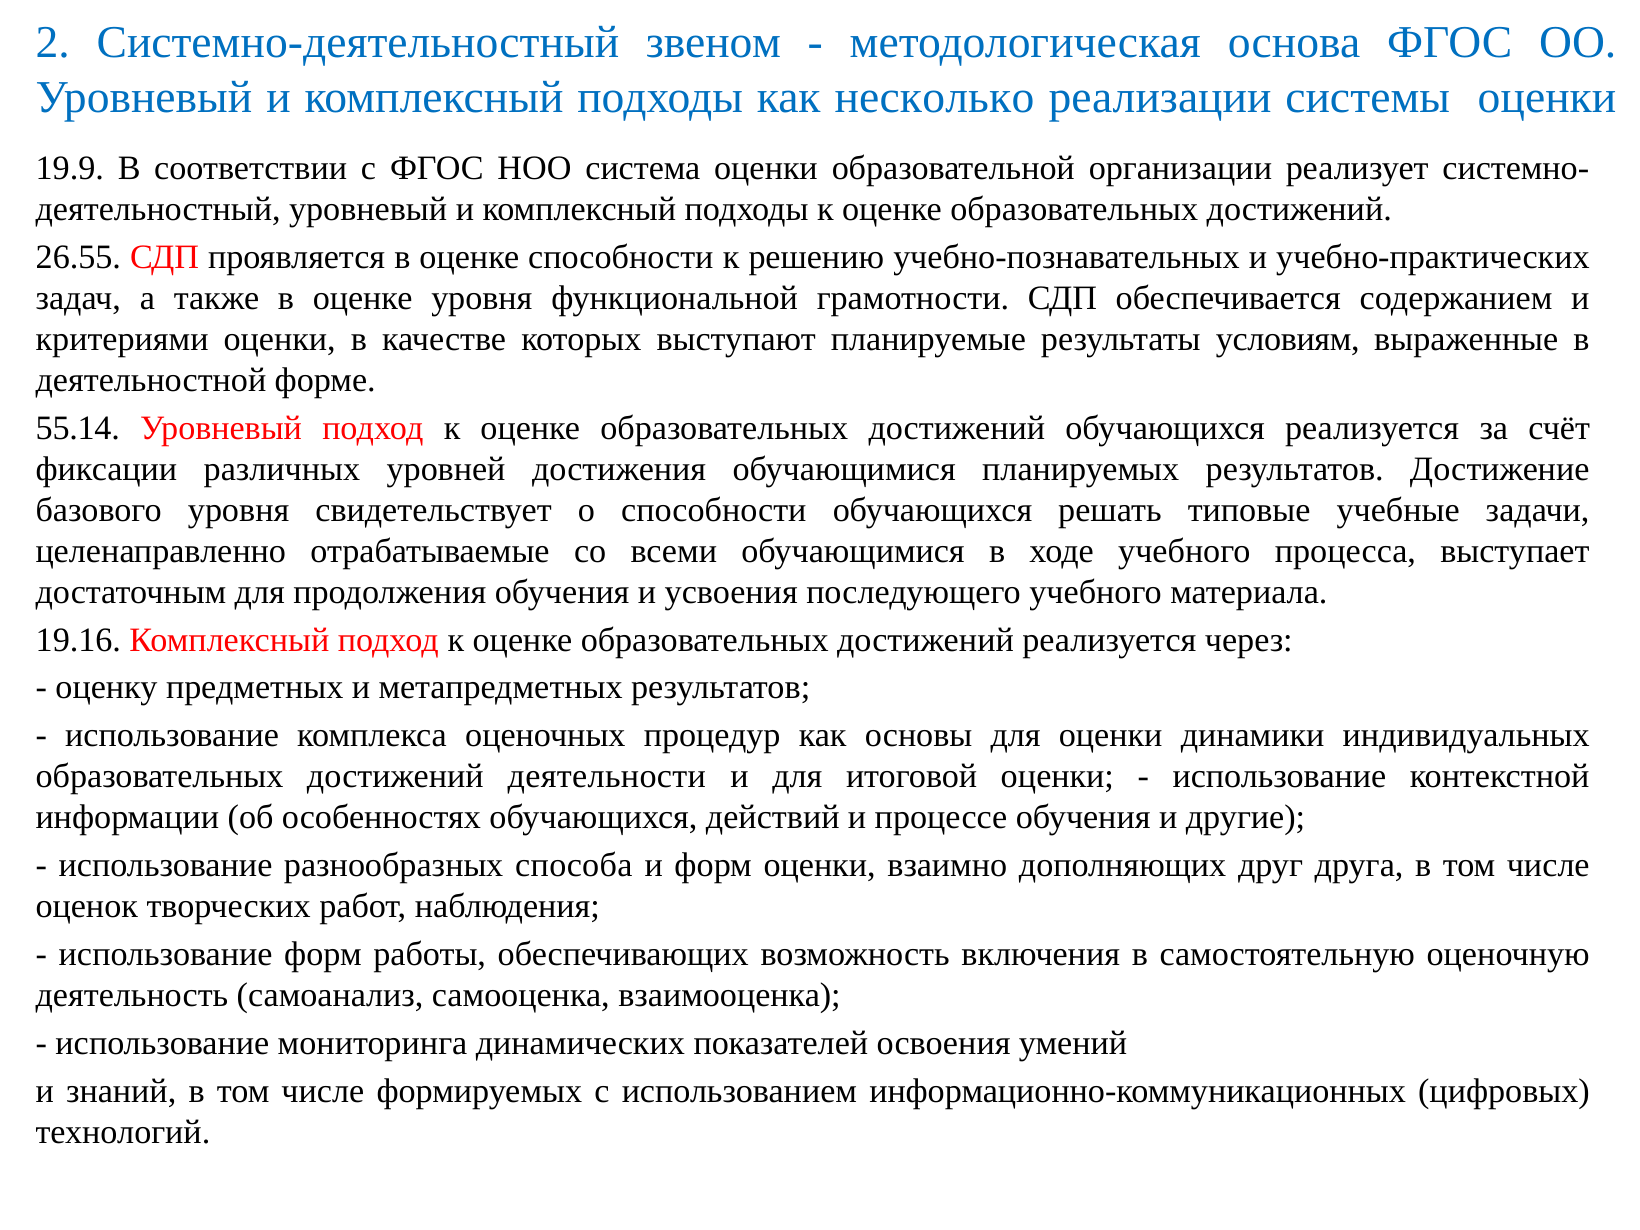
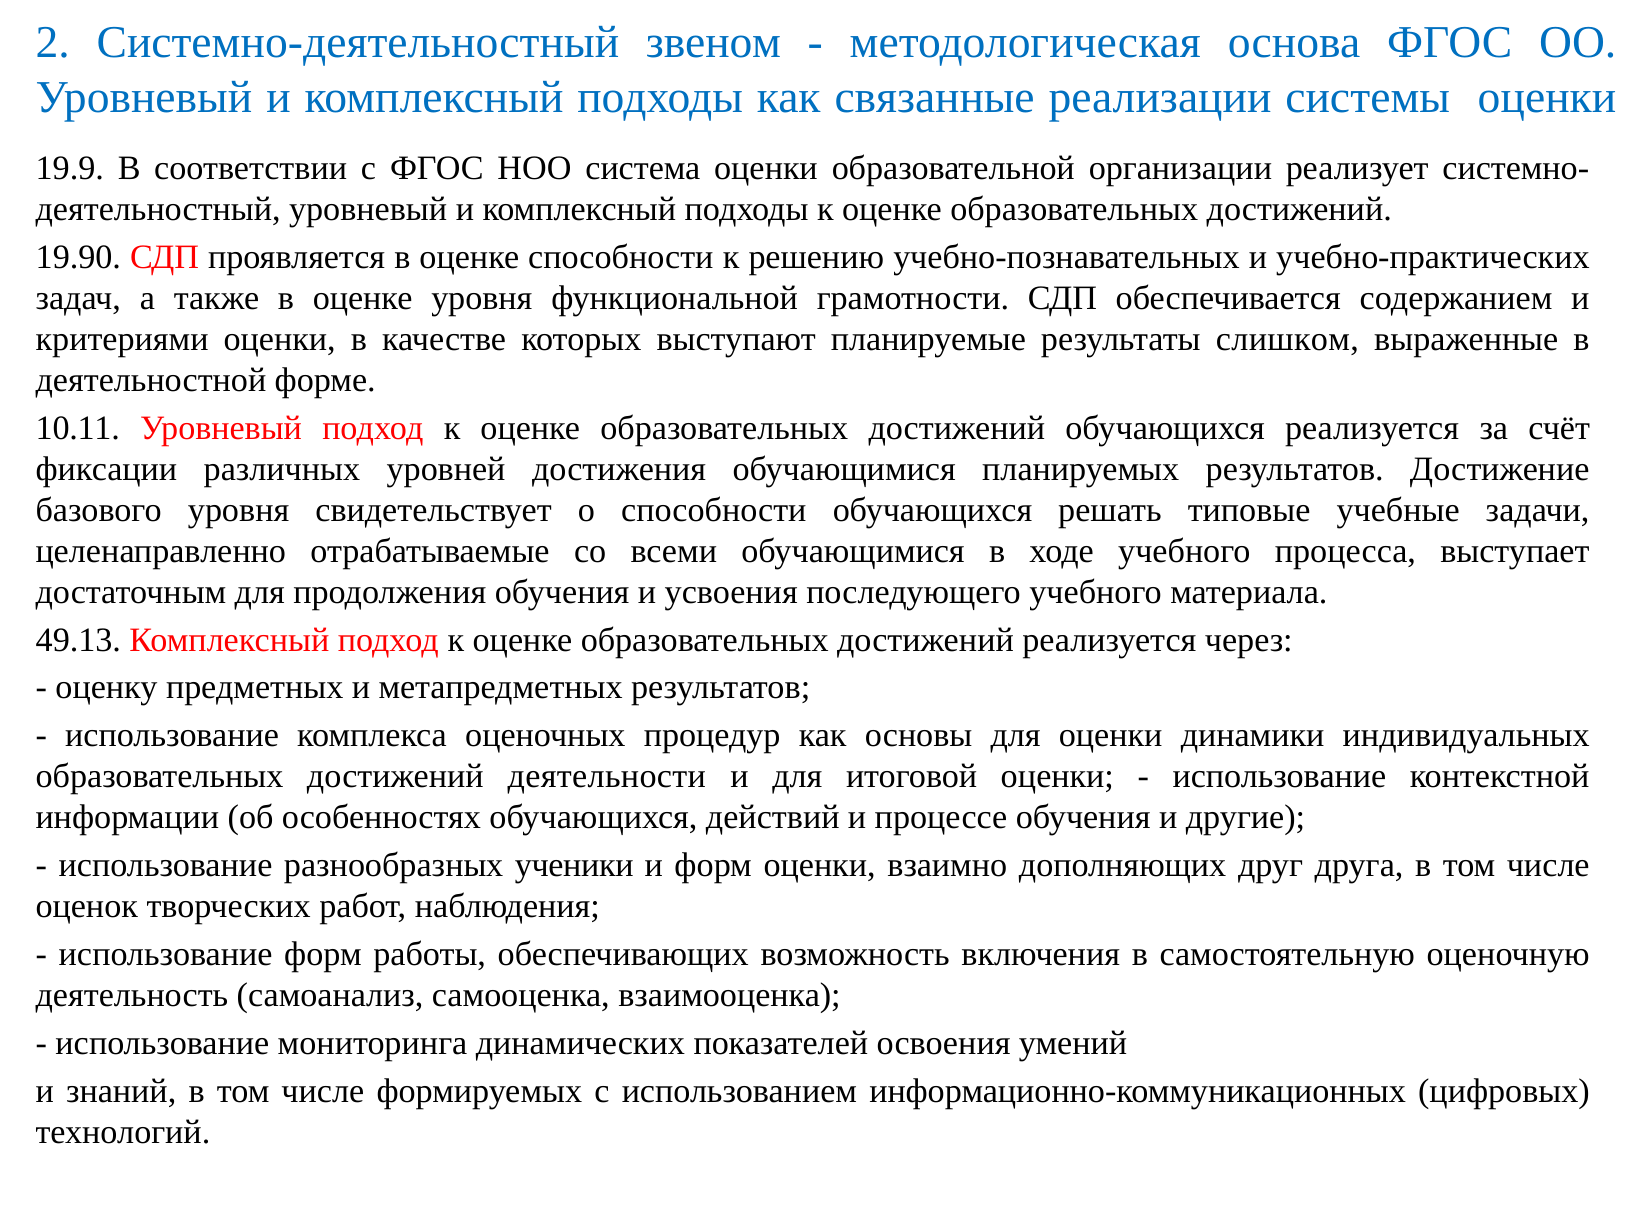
несколько: несколько -> связанные (935, 97)
26.55: 26.55 -> 19.90 (78, 257)
условиям: условиям -> слишком (1287, 339)
55.14: 55.14 -> 10.11 (78, 428)
19.16: 19.16 -> 49.13 (78, 640)
способа: способа -> ученики (574, 865)
